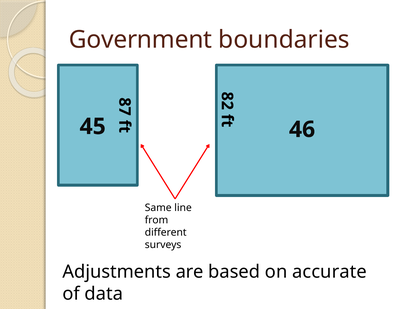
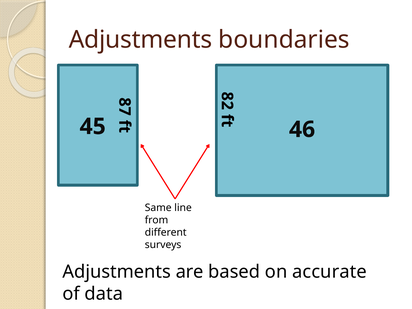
Government: Government -> Adjustments (140, 40)
